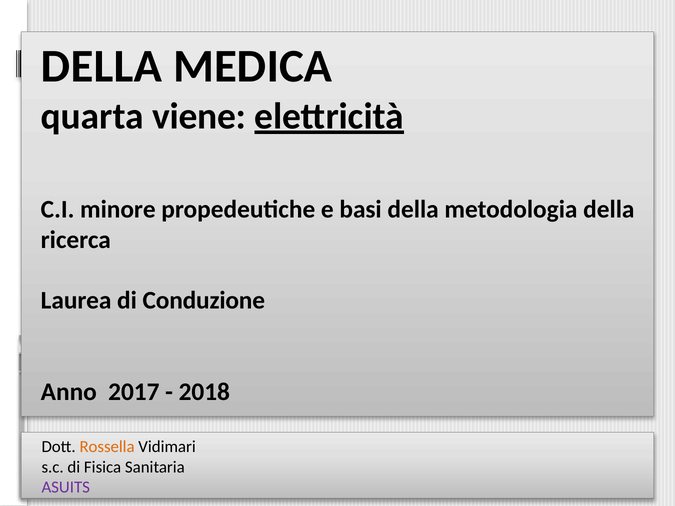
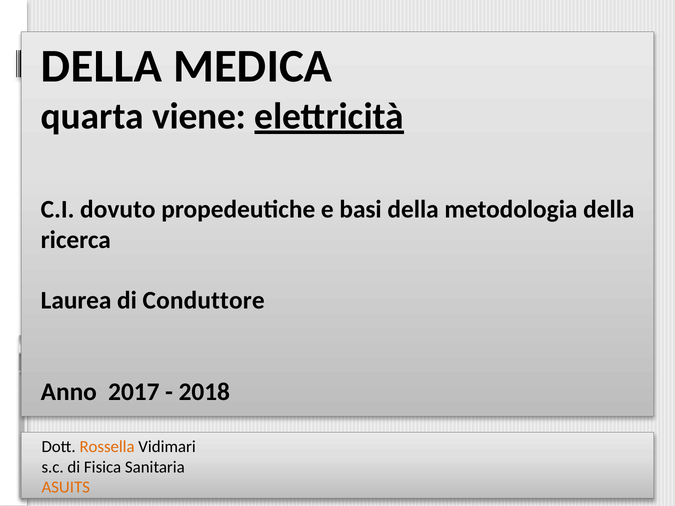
minore: minore -> dovuto (118, 209)
Conduzione: Conduzione -> Conduttore (204, 301)
ASUITS colour: purple -> orange (66, 488)
